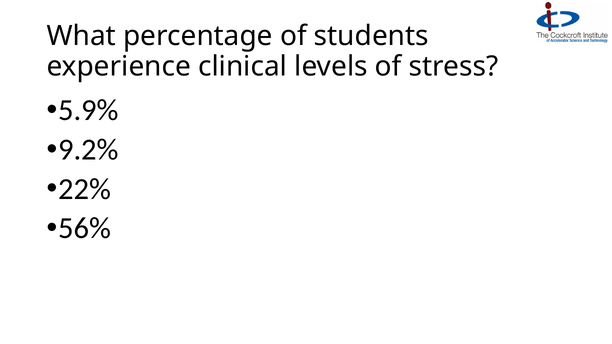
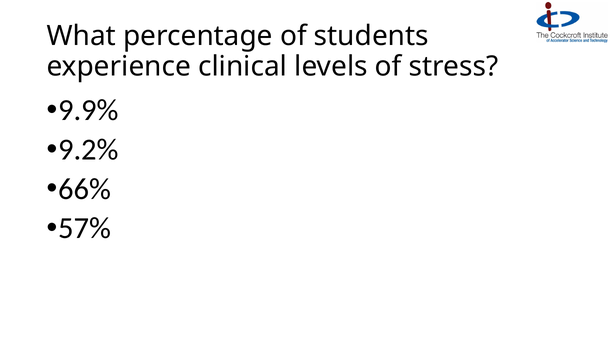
5.9%: 5.9% -> 9.9% (88, 110)
22%: 22% -> 66% (85, 189)
56%: 56% -> 57% (85, 229)
